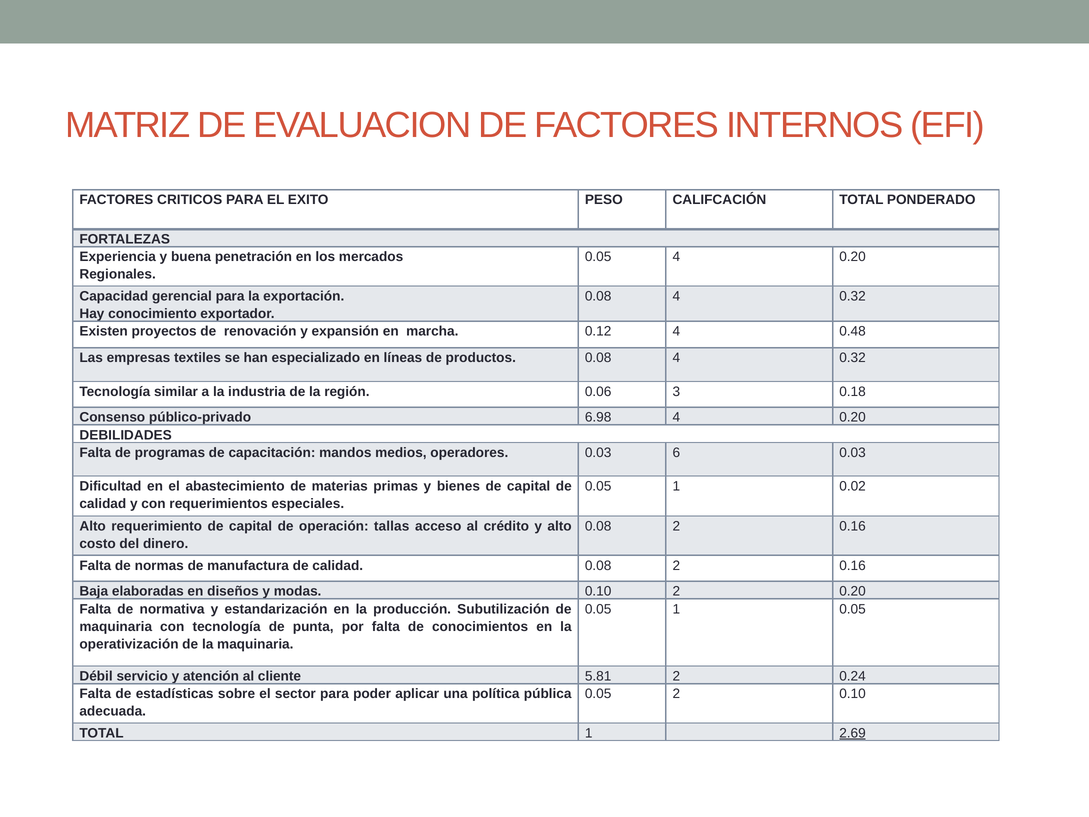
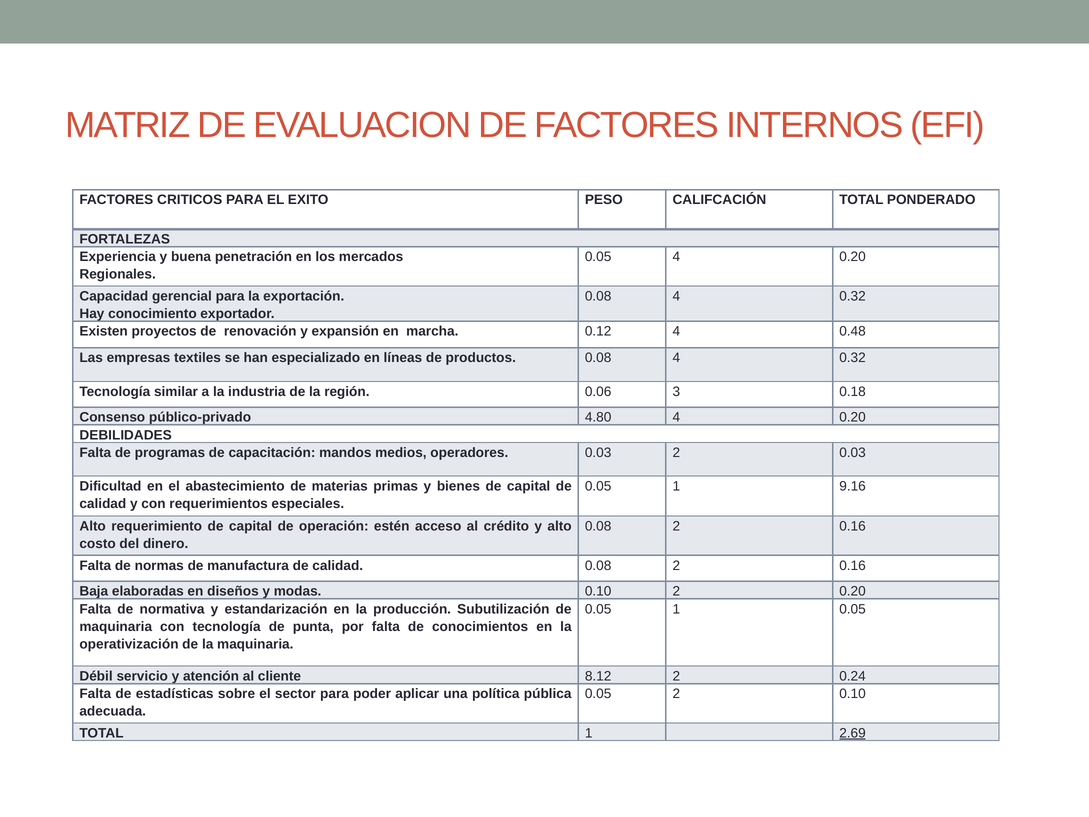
6.98: 6.98 -> 4.80 (598, 417)
0.03 6: 6 -> 2 (676, 452)
0.02: 0.02 -> 9.16 (853, 486)
tallas: tallas -> estén (392, 526)
5.81: 5.81 -> 8.12 (598, 676)
